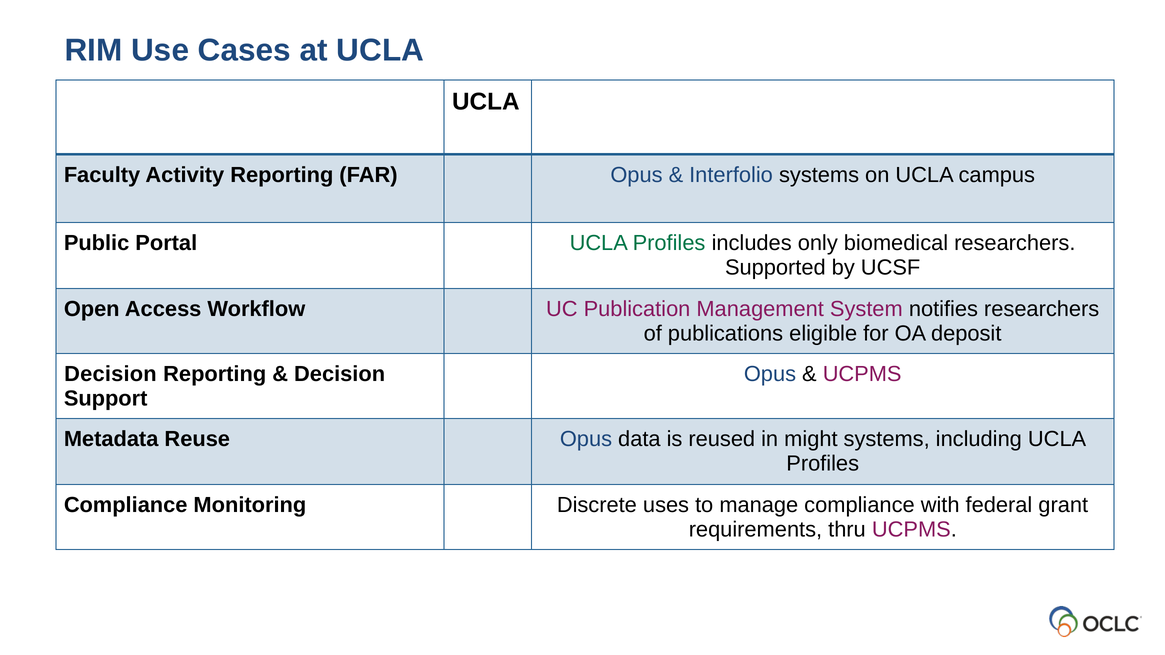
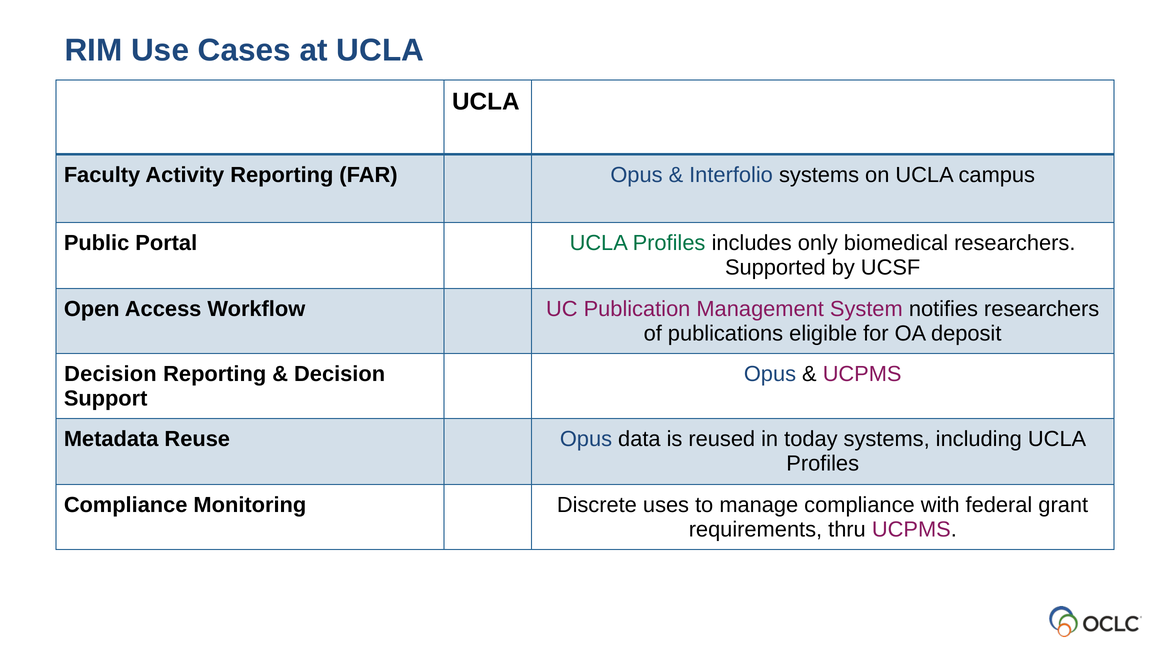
might: might -> today (811, 439)
